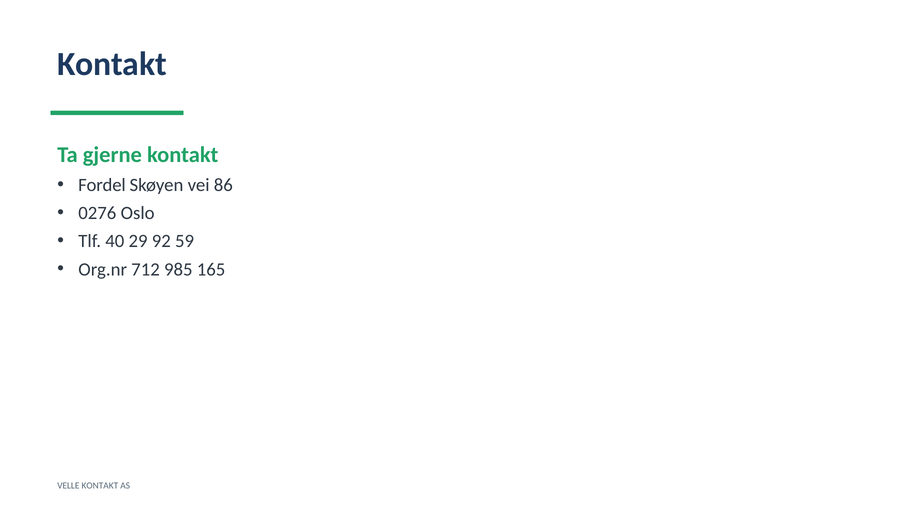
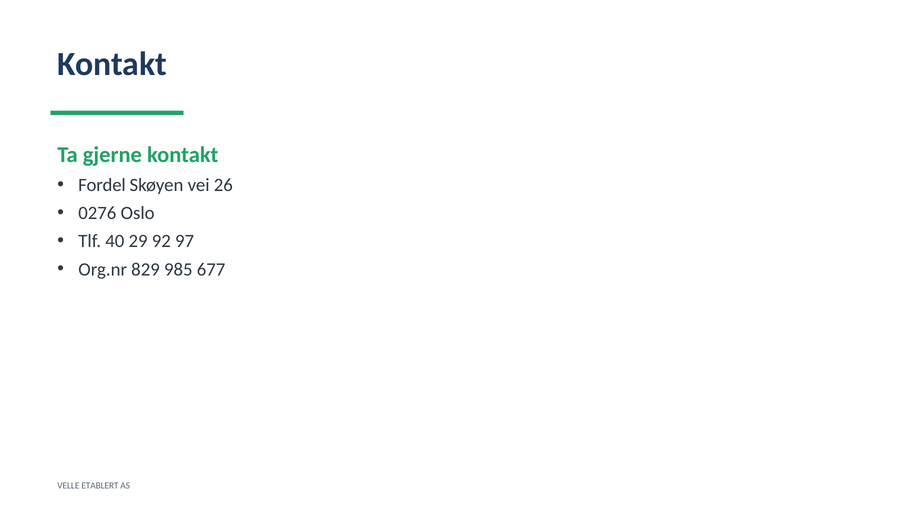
86: 86 -> 26 (223, 185)
59: 59 -> 97 (185, 241)
712: 712 -> 829 (146, 269)
165: 165 -> 677 (211, 269)
VELLE KONTAKT: KONTAKT -> ETABLERT (100, 486)
